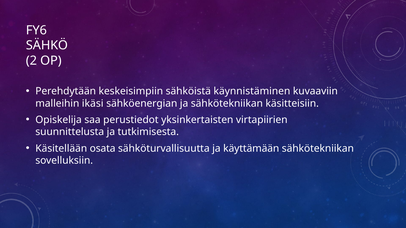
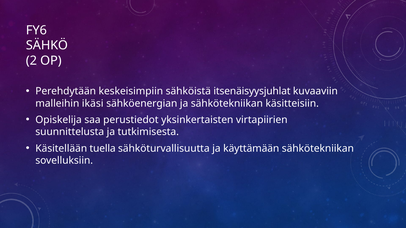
käynnistäminen: käynnistäminen -> itsenäisyysjuhlat (252, 91)
osata: osata -> tuella (103, 149)
